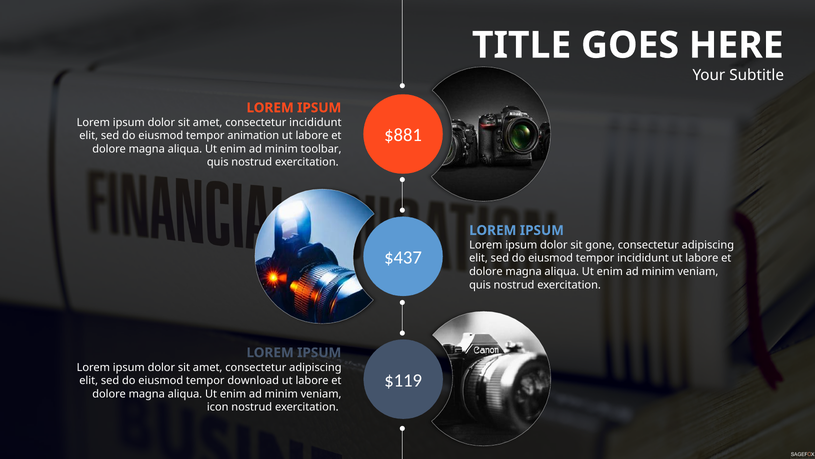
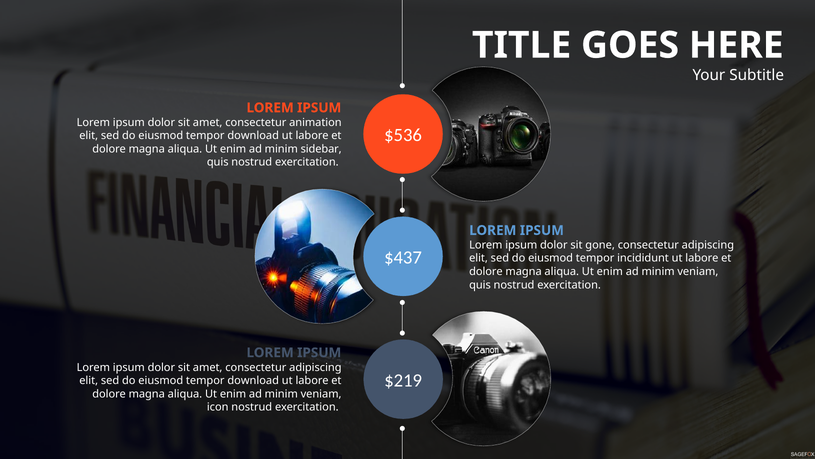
consectetur incididunt: incididunt -> animation (315, 122)
$881: $881 -> $536 (403, 135)
animation: animation -> download (253, 136)
toolbar: toolbar -> sidebar (321, 149)
$119: $119 -> $219 (403, 380)
